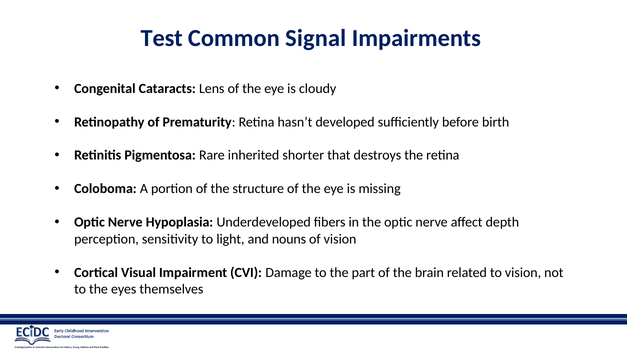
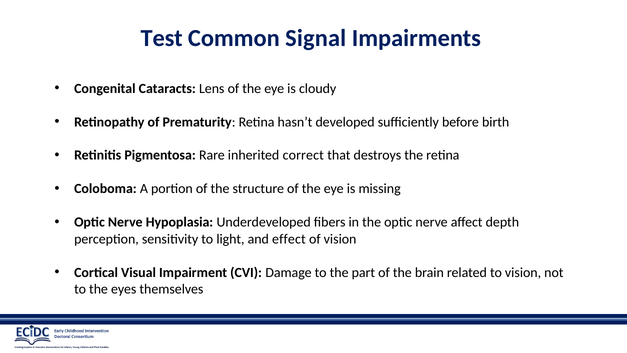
shorter: shorter -> correct (303, 155)
nouns: nouns -> effect (289, 239)
